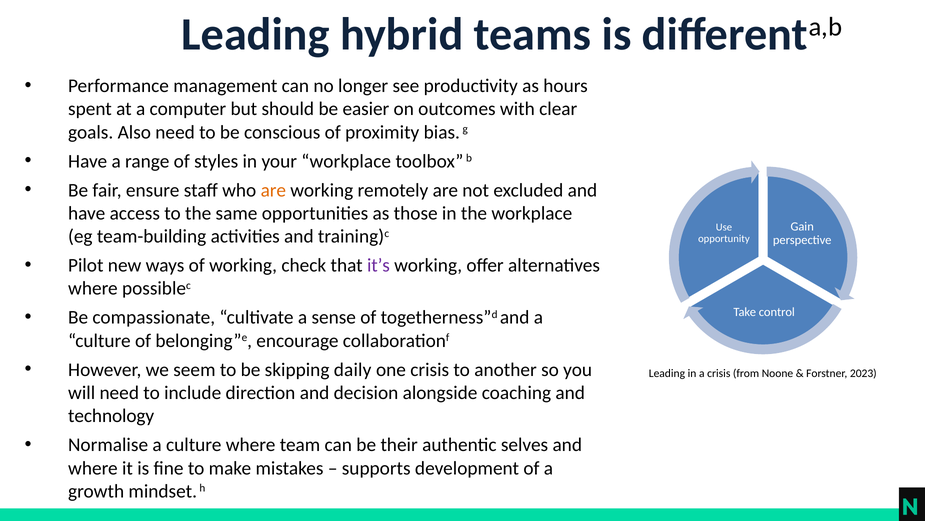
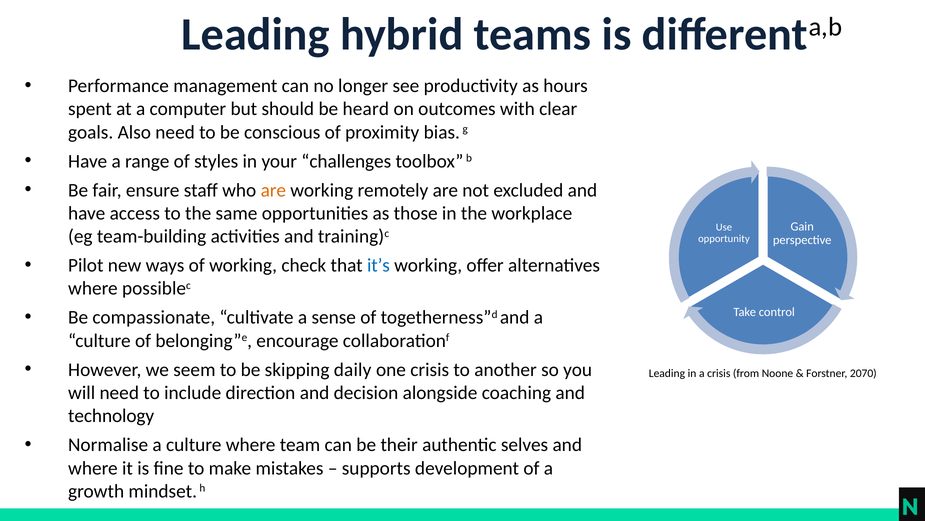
easier: easier -> heard (366, 109)
your workplace: workplace -> challenges (346, 161)
it’s colour: purple -> blue (378, 265)
2023: 2023 -> 2070 (863, 373)
